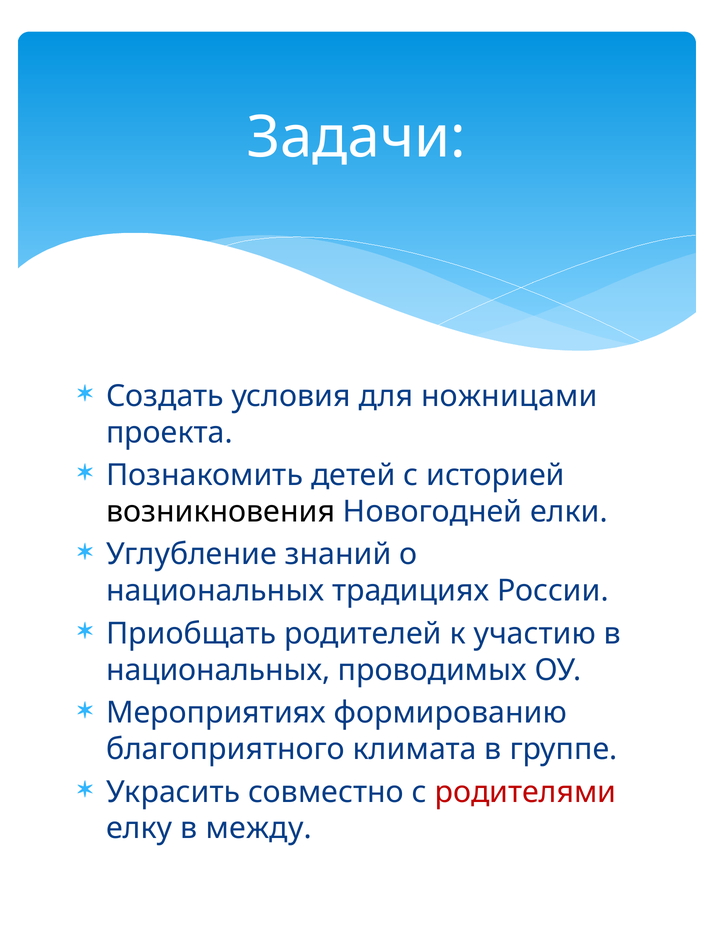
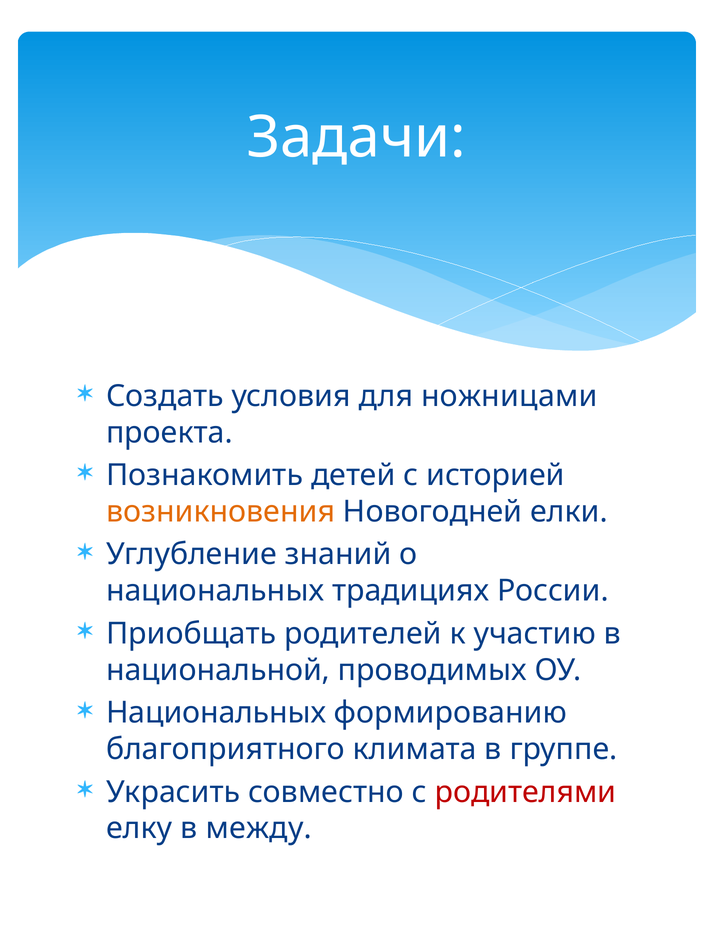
возникновения colour: black -> orange (221, 512)
национальных: национальных -> национальной (218, 670)
Мероприятиях: Мероприятиях -> Национальных (216, 713)
